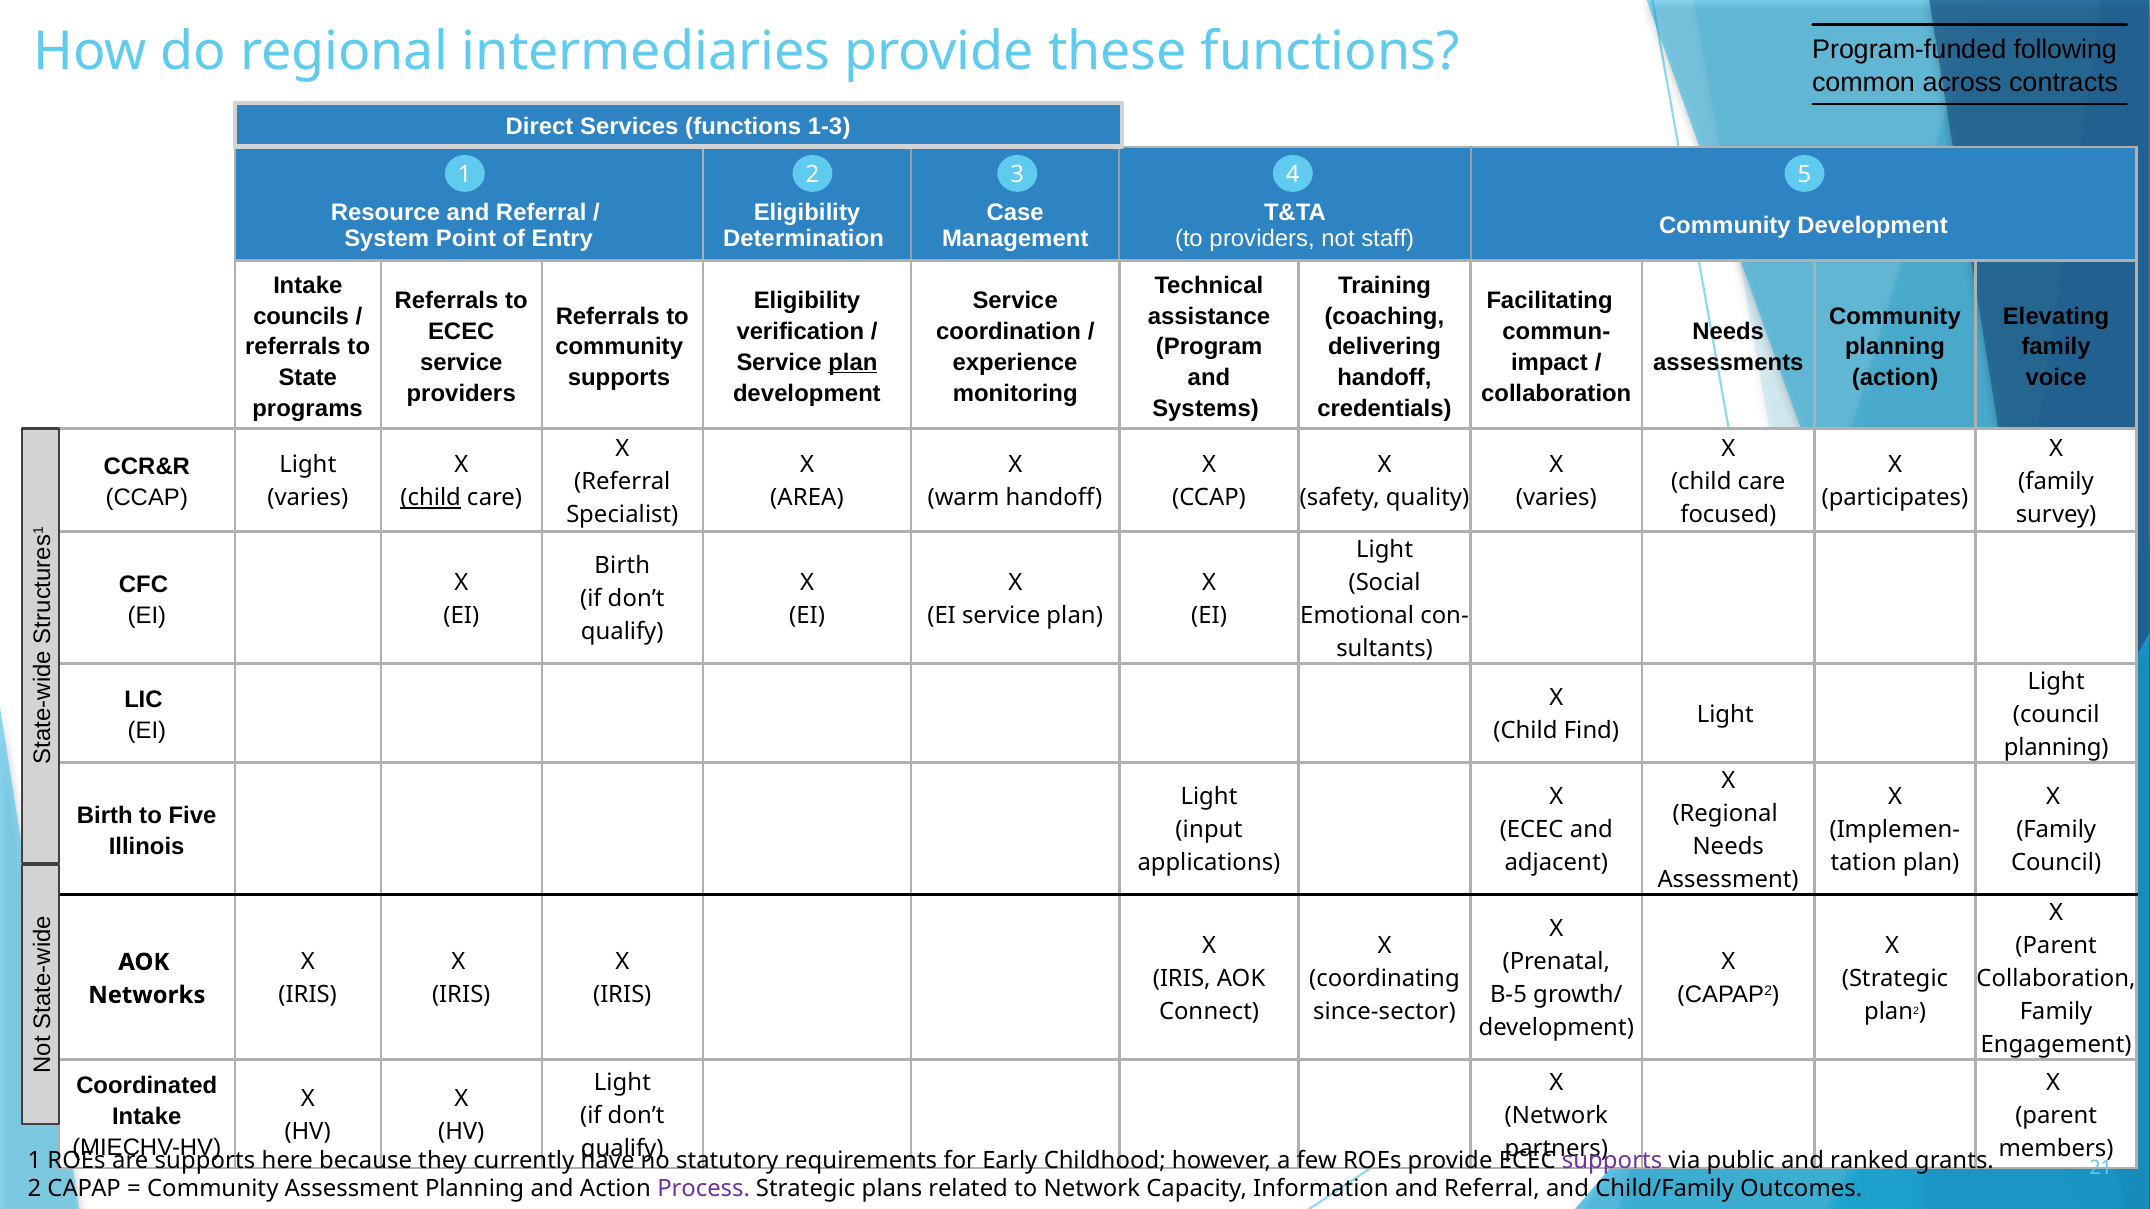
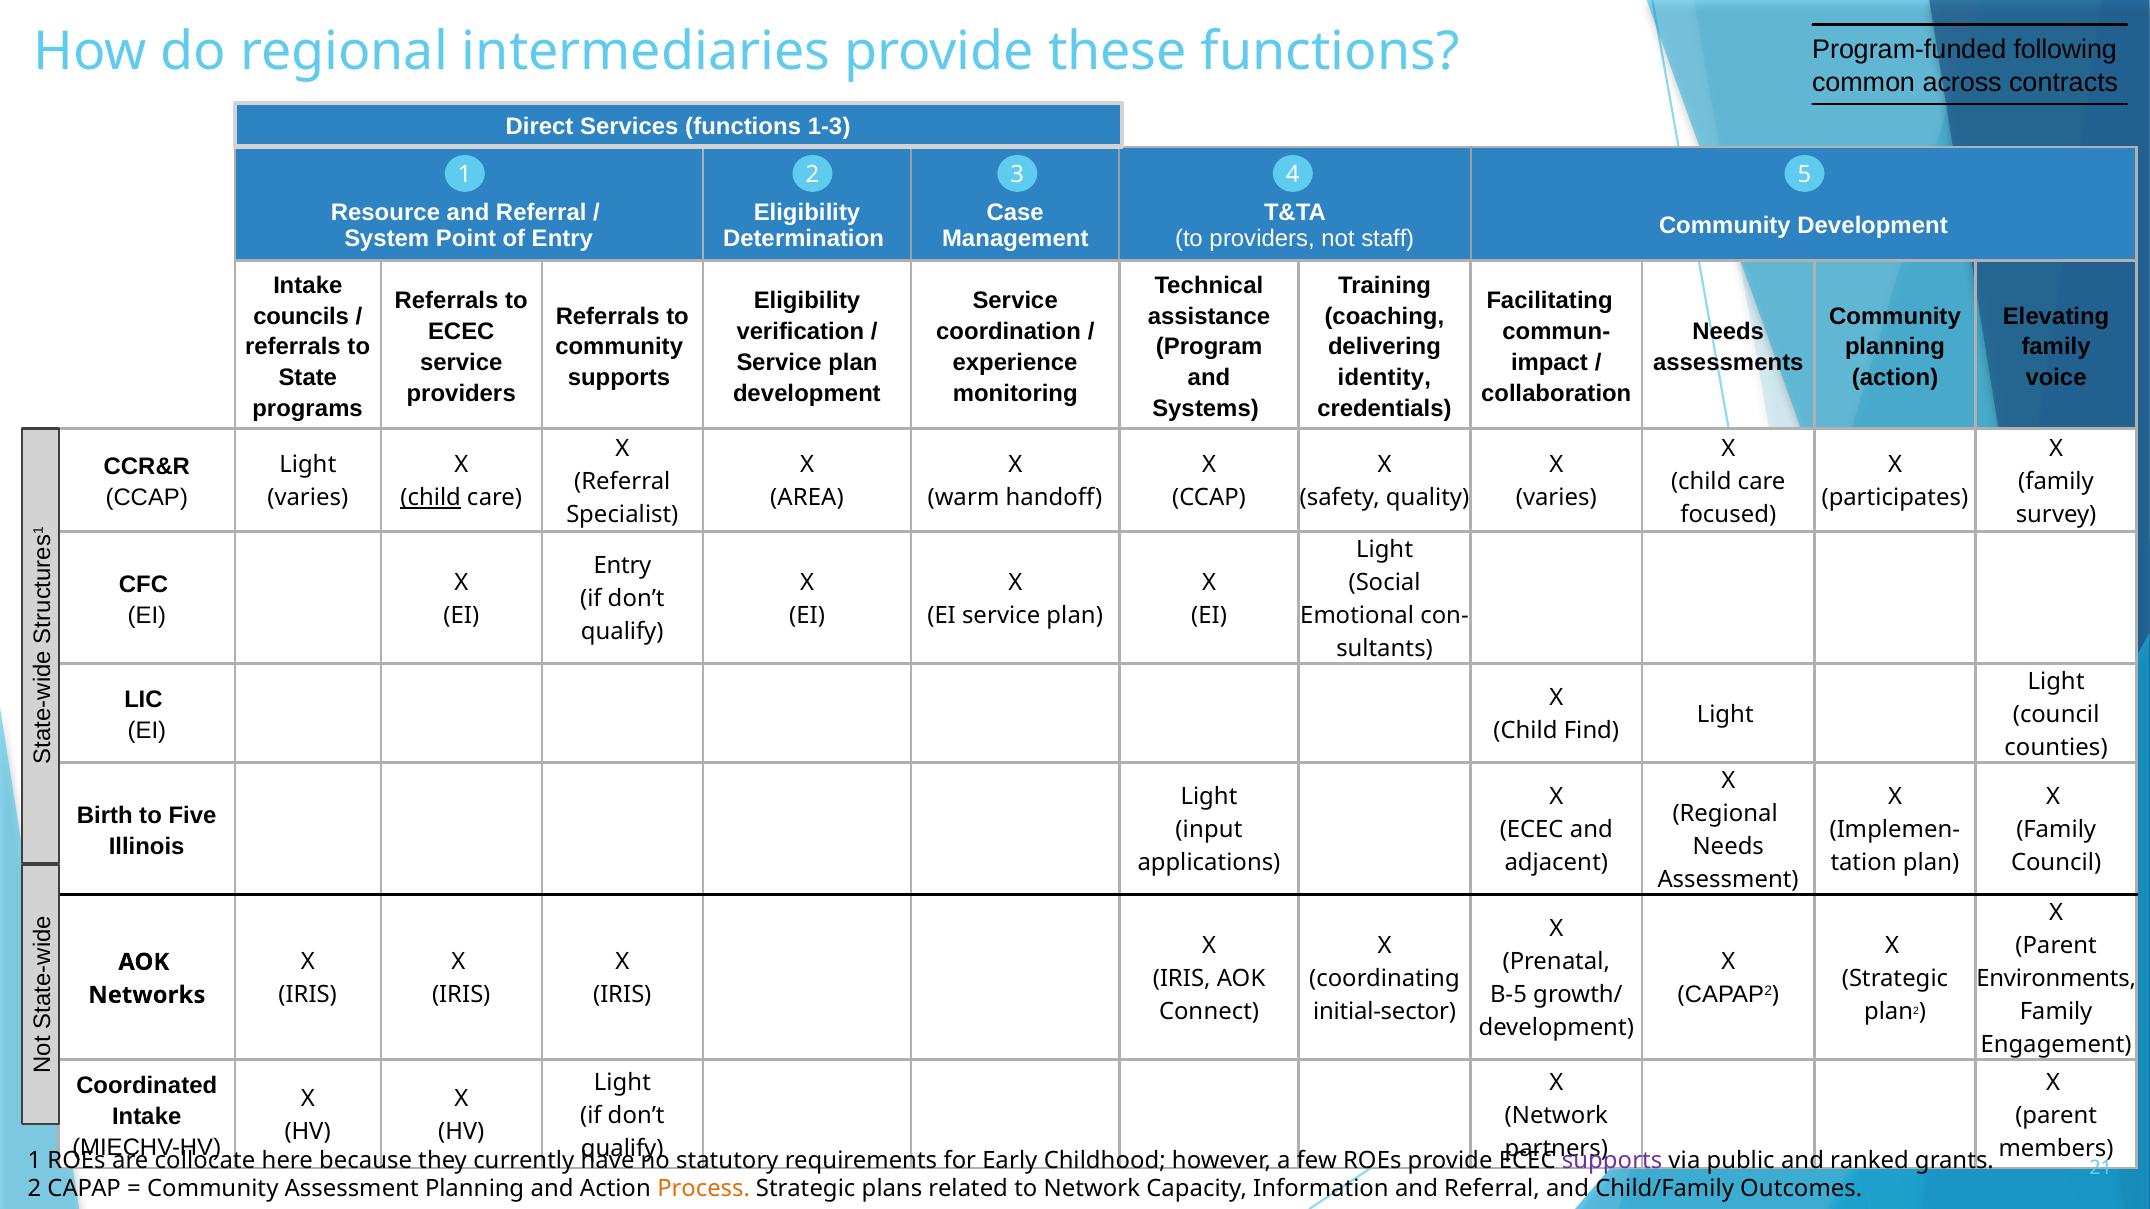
plan underline: present -> none (853, 363)
handoff: handoff -> identity (1384, 378)
Birth: Birth -> Entry (623, 566)
planning: planning -> counties (2056, 748)
Collaboration: Collaboration -> Environments (2056, 979)
since-sector: since-sector -> initial-sector (1385, 1012)
are supports: supports -> collocate (205, 1161)
Process colour: purple -> orange (704, 1189)
